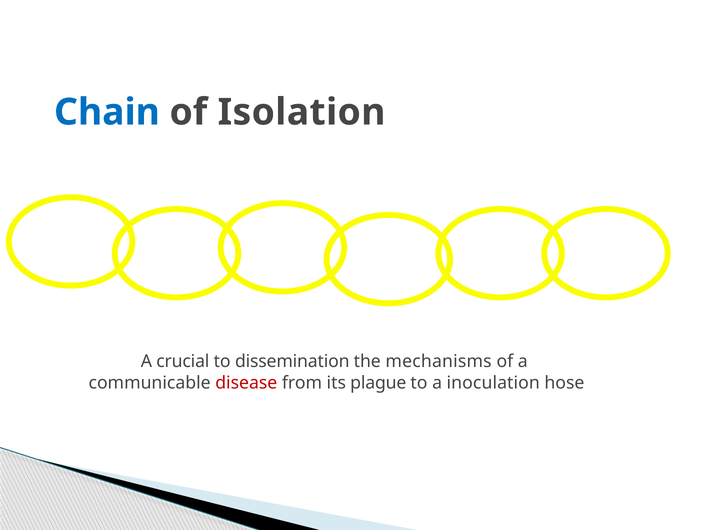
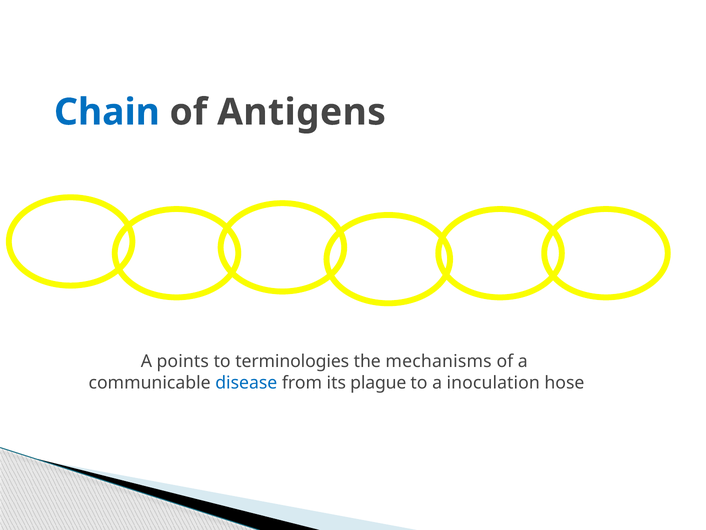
Isolation: Isolation -> Antigens (302, 112)
crucial: crucial -> points (183, 361)
dissemination: dissemination -> terminologies (292, 361)
disease colour: red -> blue (246, 382)
